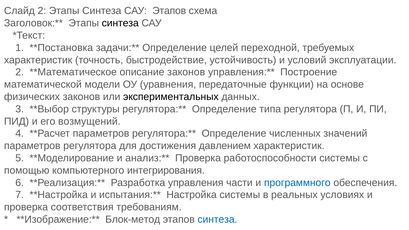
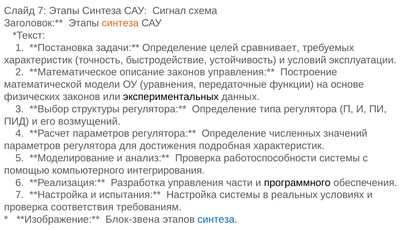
Слайд 2: 2 -> 7 (42, 11)
САУ Этапов: Этапов -> Сигнал (169, 11)
синтеза colour: black -> orange (120, 23)
переходной: переходной -> сравнивает (270, 48)
давлением: давлением -> подробная (225, 146)
программного colour: blue -> black (297, 183)
Блок-метод: Блок-метод -> Блок-звена (133, 220)
